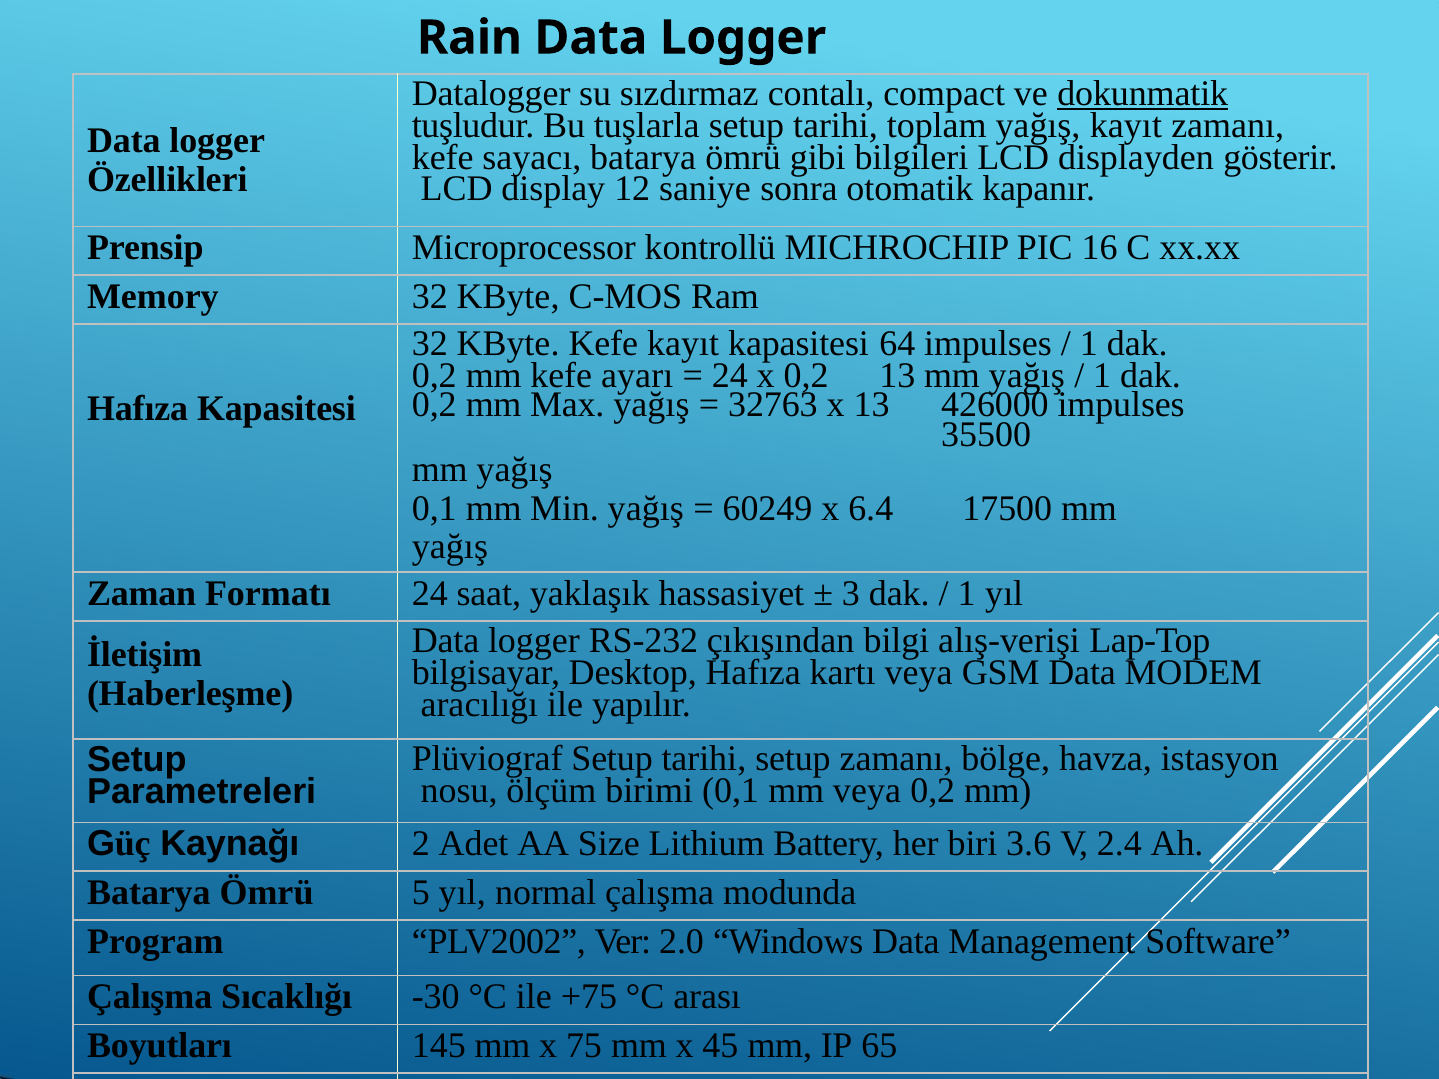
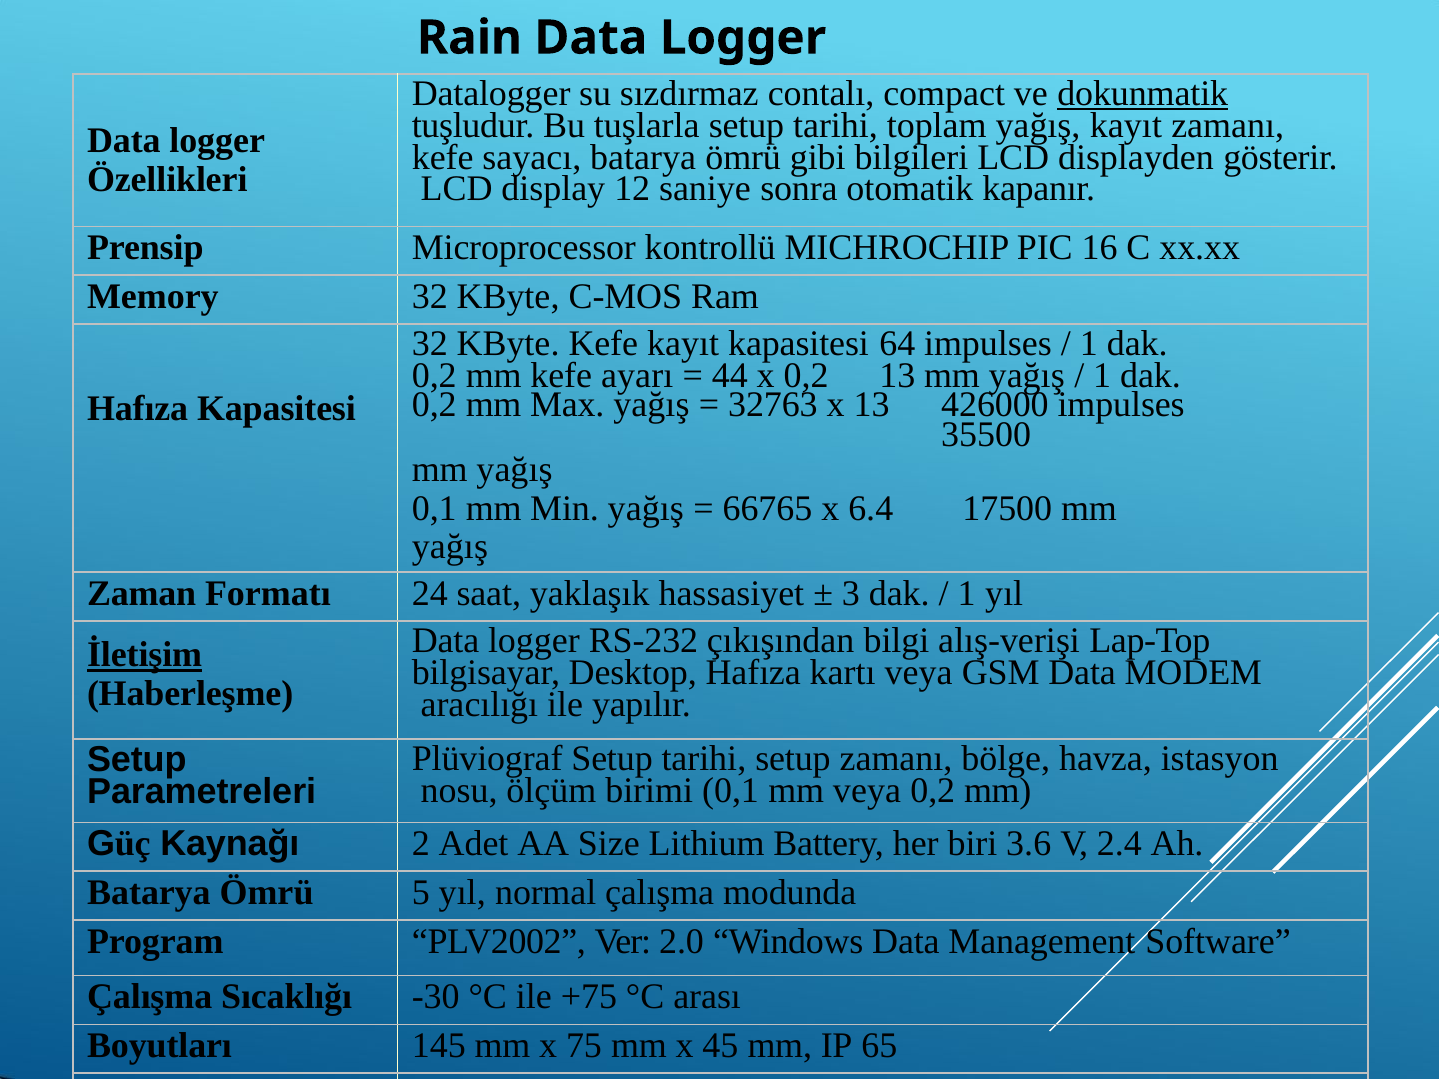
24: 24 -> 44 (730, 376)
60249: 60249 -> 66765 (767, 508)
İletişim underline: none -> present (145, 655)
